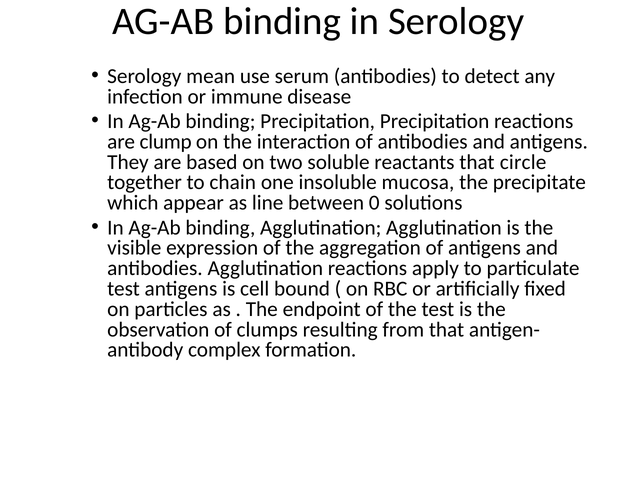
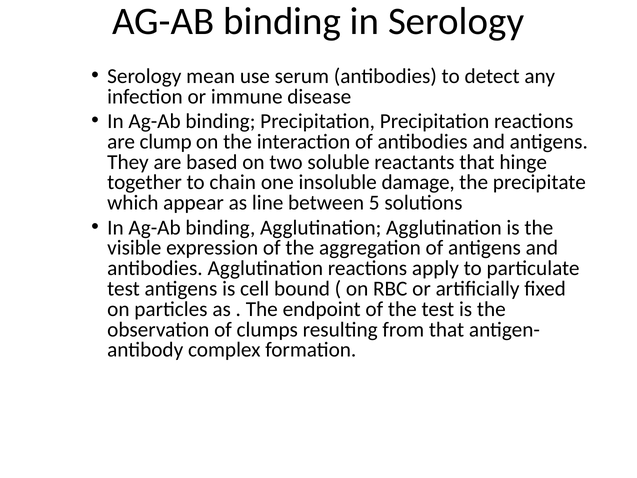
circle: circle -> hinge (523, 162)
mucosa: mucosa -> damage (418, 182)
0: 0 -> 5 (374, 203)
